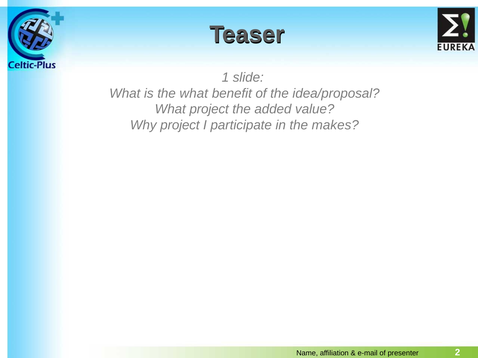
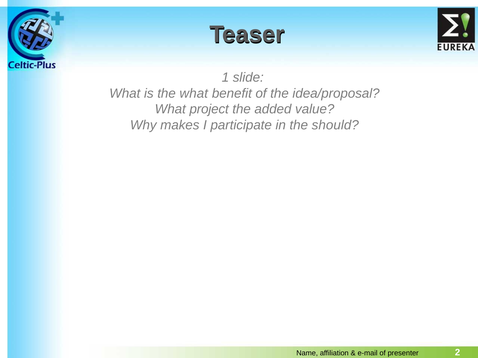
Why project: project -> makes (180, 125)
makes: makes -> should (335, 125)
